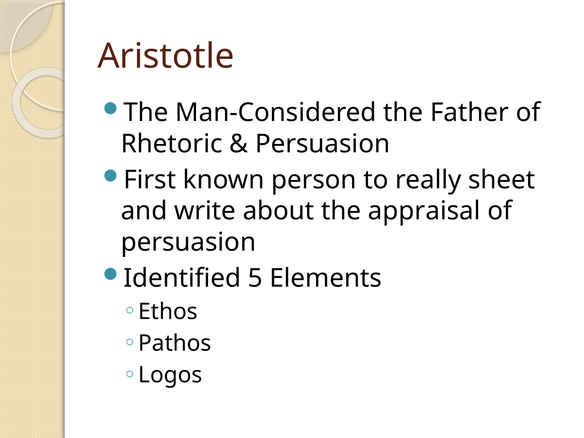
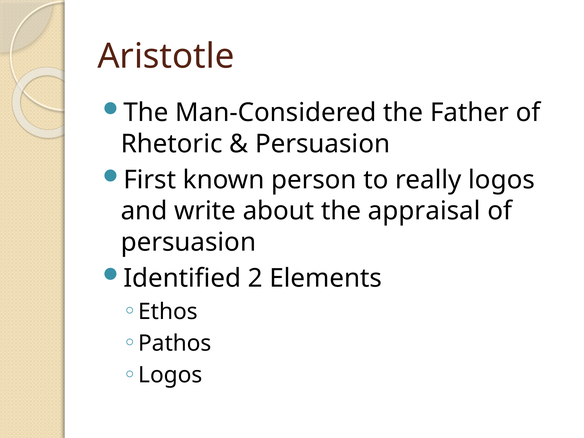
really sheet: sheet -> logos (502, 180)
5: 5 -> 2 (255, 278)
